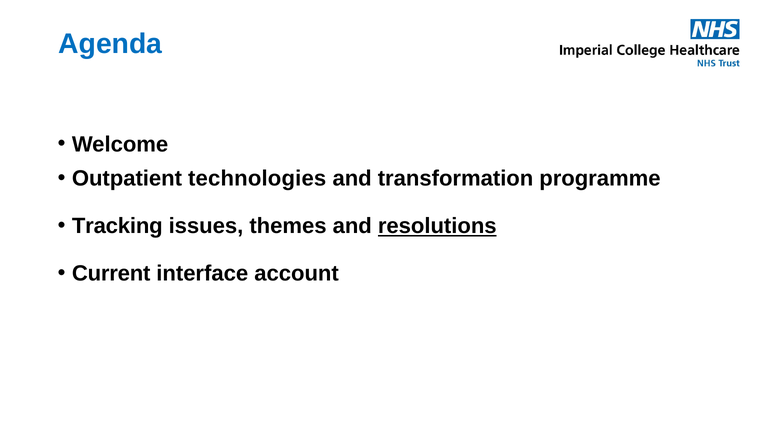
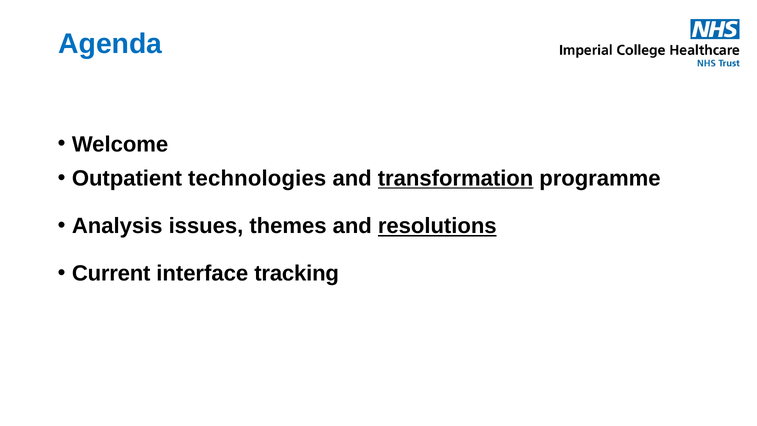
transformation underline: none -> present (456, 178)
Tracking: Tracking -> Analysis (117, 226)
account: account -> tracking (297, 274)
